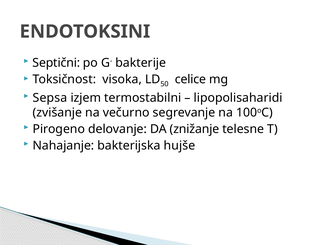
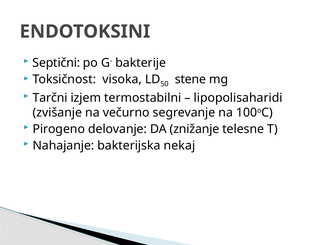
celice: celice -> stene (190, 79)
Sepsa: Sepsa -> Tarčni (50, 98)
hujše: hujše -> nekaj (179, 146)
